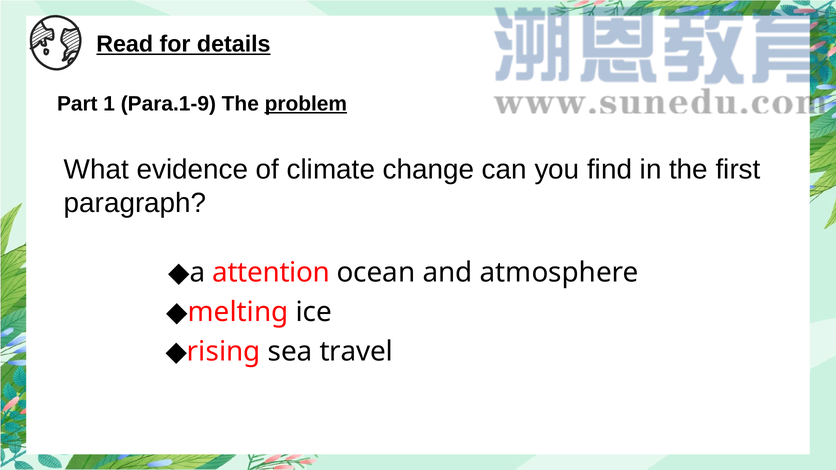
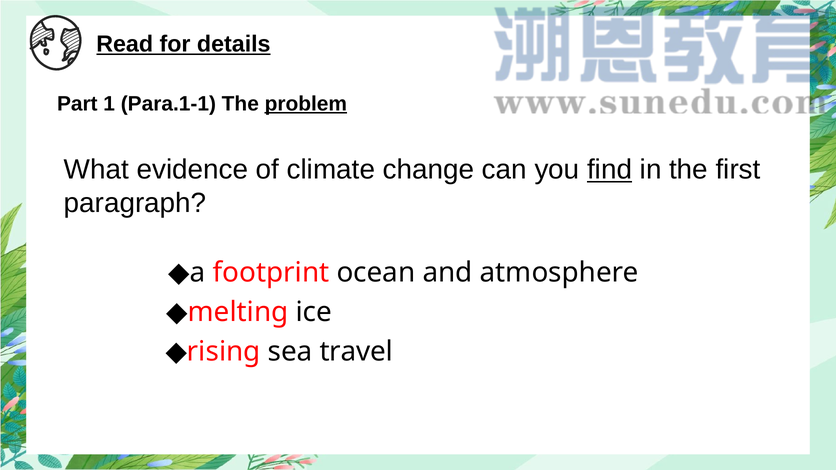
Para.1-9: Para.1-9 -> Para.1-1 (168, 104)
find underline: none -> present (610, 170)
attention: attention -> footprint (271, 273)
